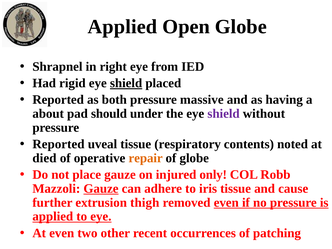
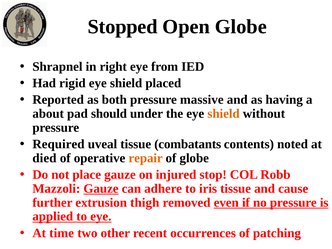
Applied: Applied -> Stopped (123, 27)
shield underline: present -> none (126, 83)
shield colour: purple -> orange (224, 114)
Reported: Reported -> Required (58, 144)
respiratory: respiratory -> combatants (188, 144)
only: only -> stop (213, 175)
At even: even -> time (62, 233)
